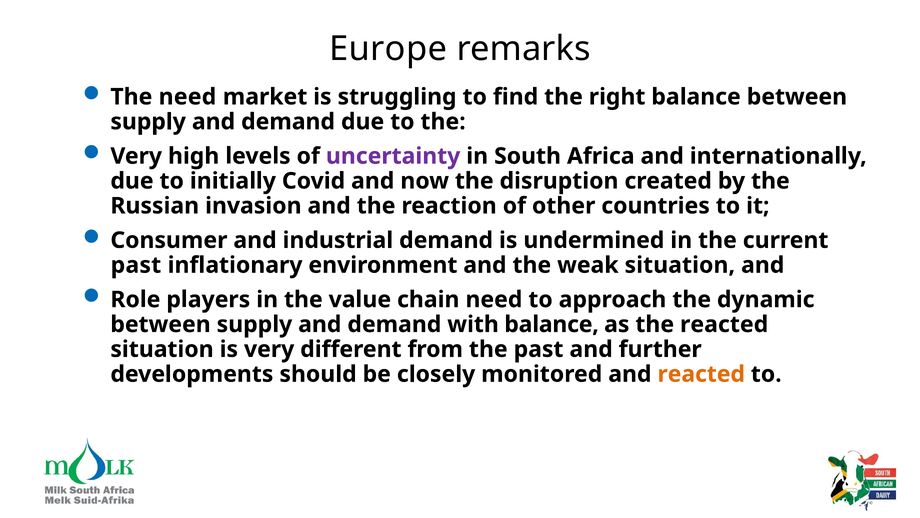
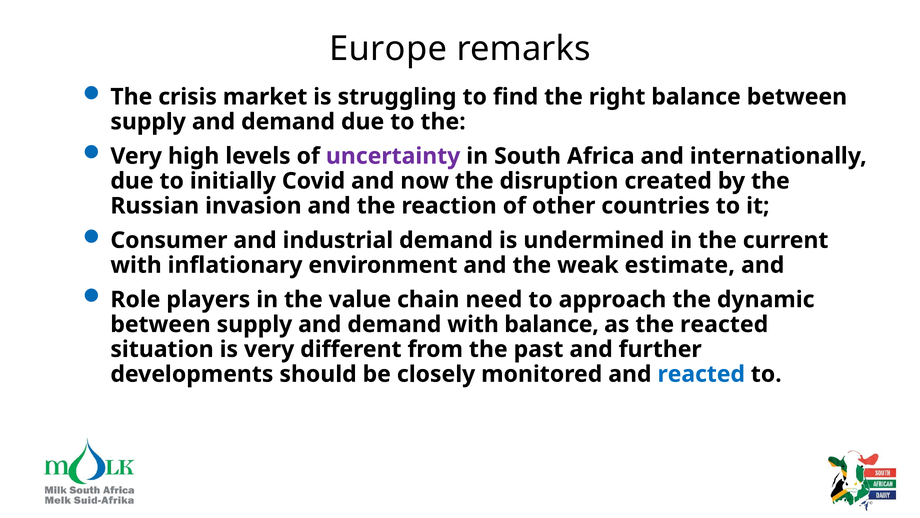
The need: need -> crisis (188, 97)
past: past -> with (136, 265)
weak situation: situation -> estimate (680, 265)
reacted colour: orange -> blue (701, 374)
